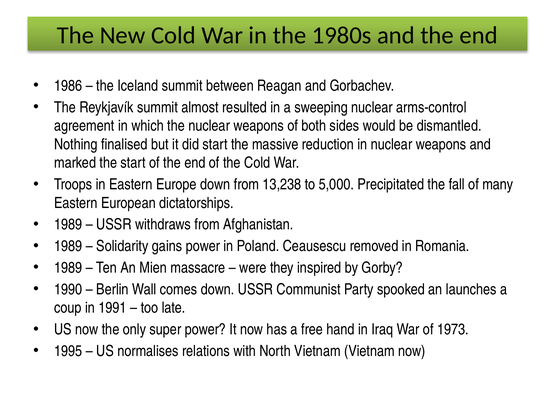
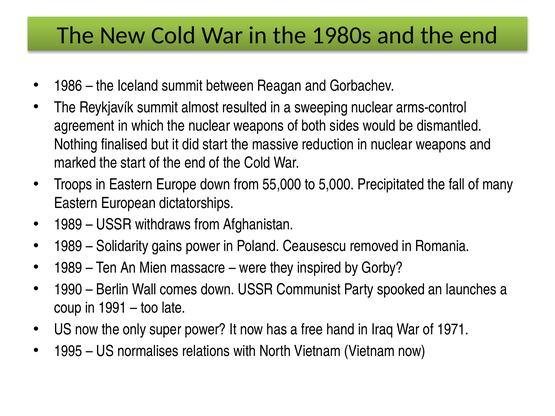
13,238: 13,238 -> 55,000 (282, 185)
1973: 1973 -> 1971 (453, 330)
